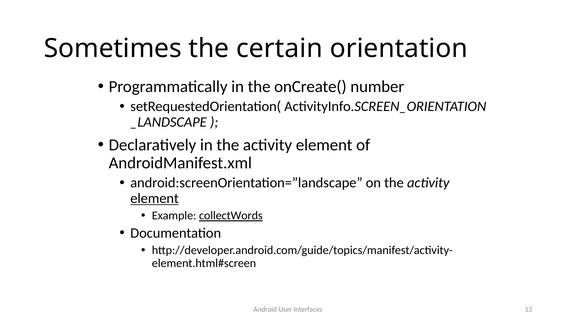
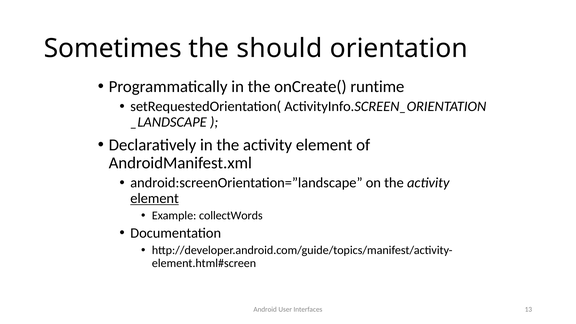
certain: certain -> should (279, 48)
number: number -> runtime (377, 87)
collectWords underline: present -> none (231, 216)
